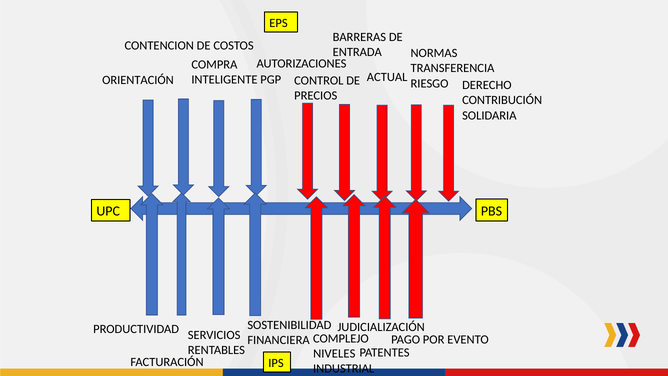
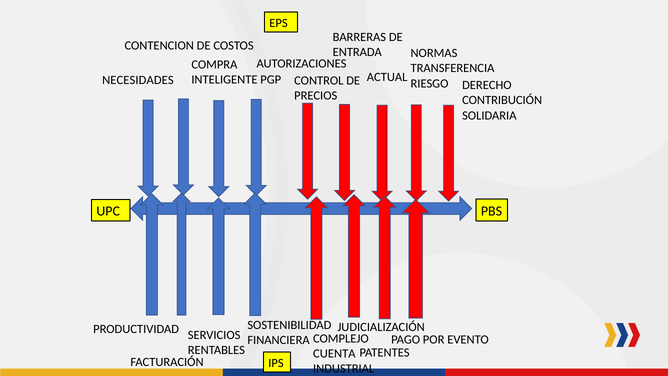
ORIENTACIÓN: ORIENTACIÓN -> NECESIDADES (138, 80)
NIVELES: NIVELES -> CUENTA (334, 353)
